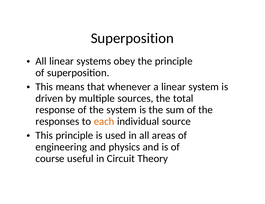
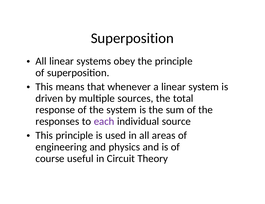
each colour: orange -> purple (104, 122)
